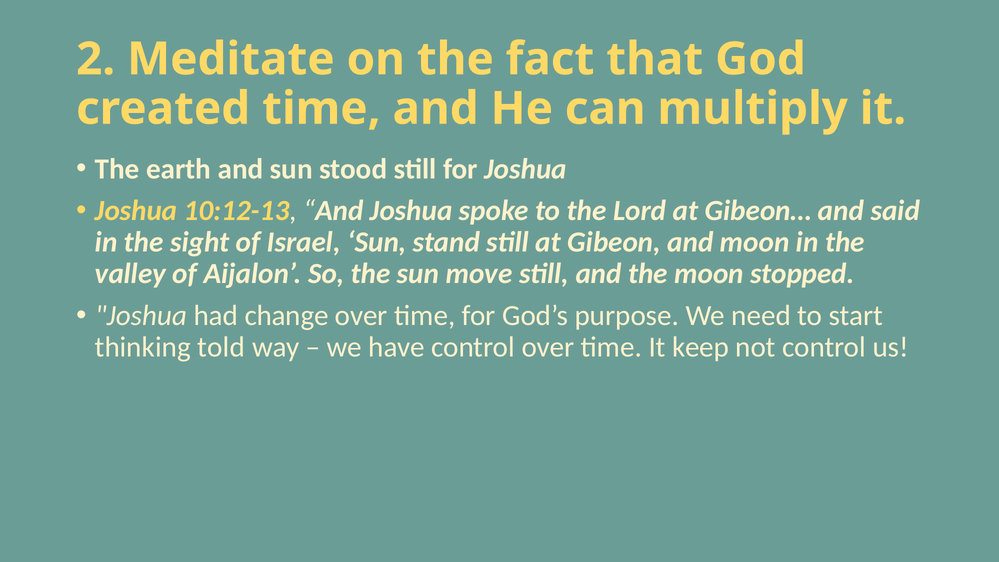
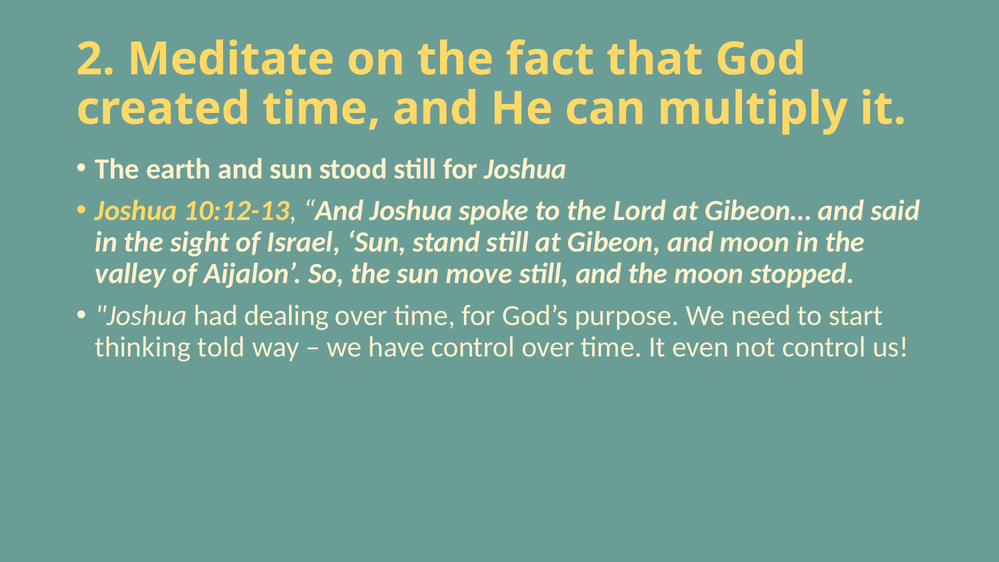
change: change -> dealing (287, 316)
keep: keep -> even (701, 347)
